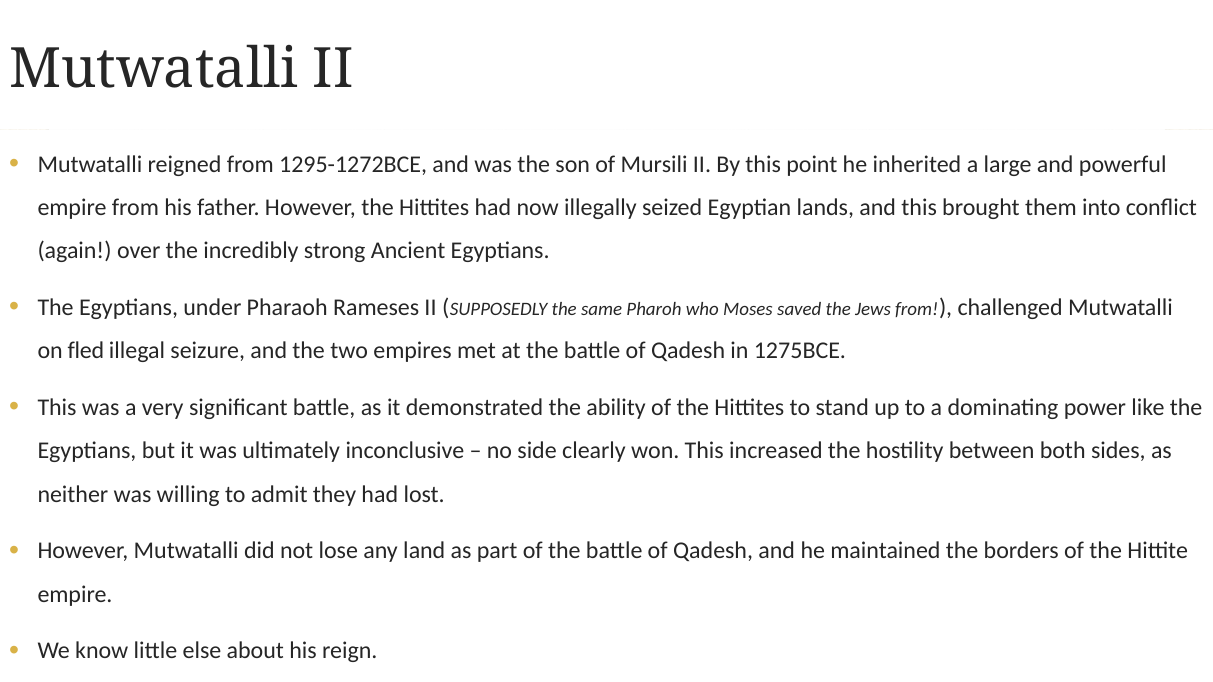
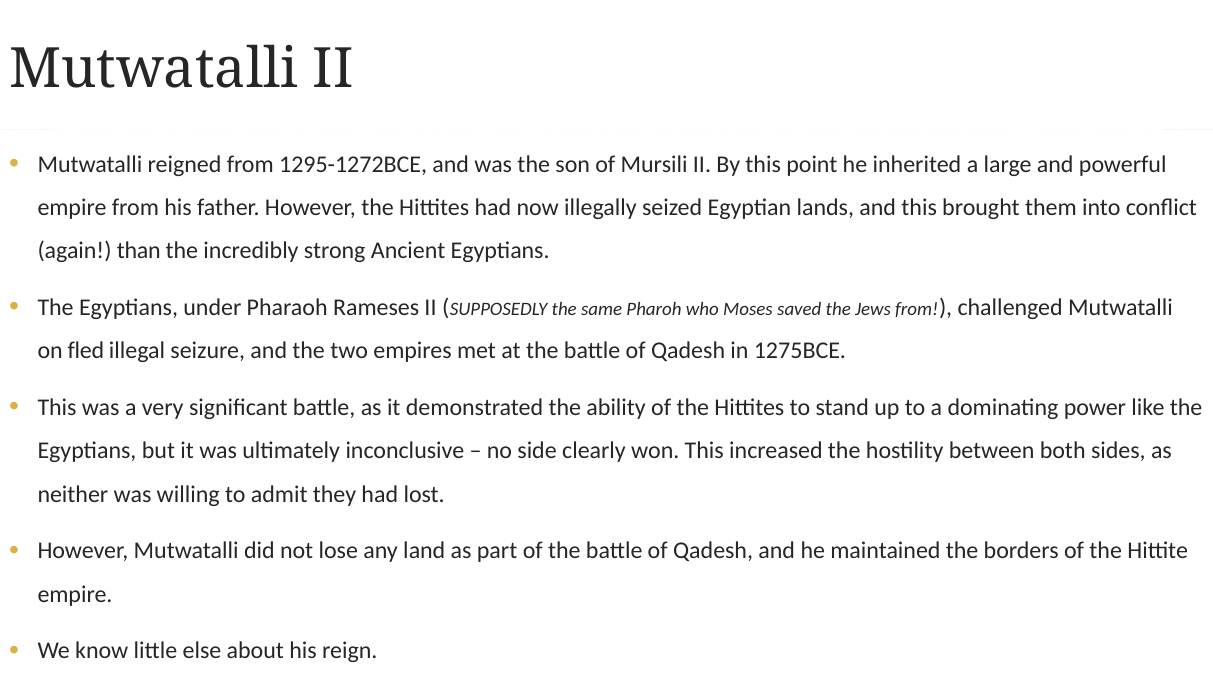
over: over -> than (139, 251)
